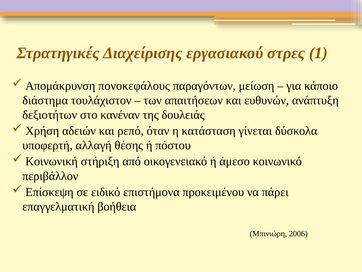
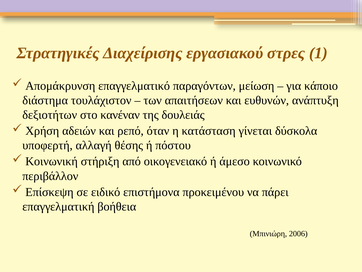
πονοκεφάλους: πονοκεφάλους -> επαγγελματικό (134, 86)
